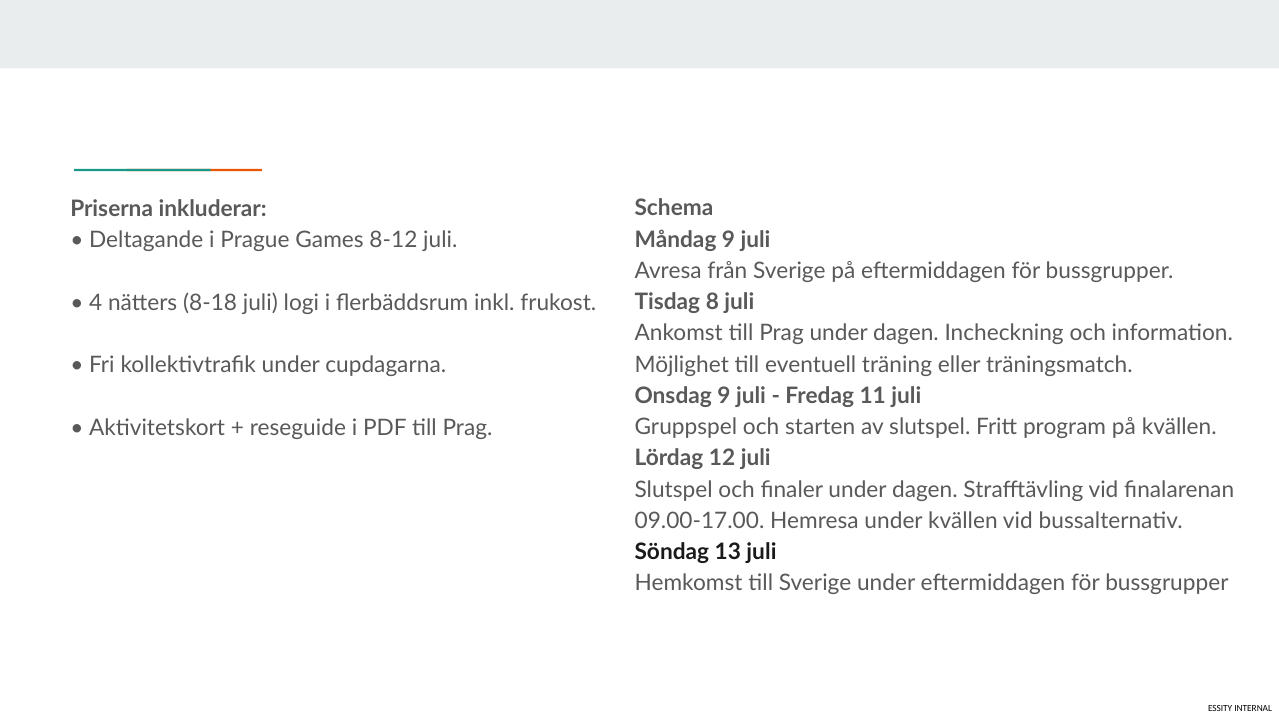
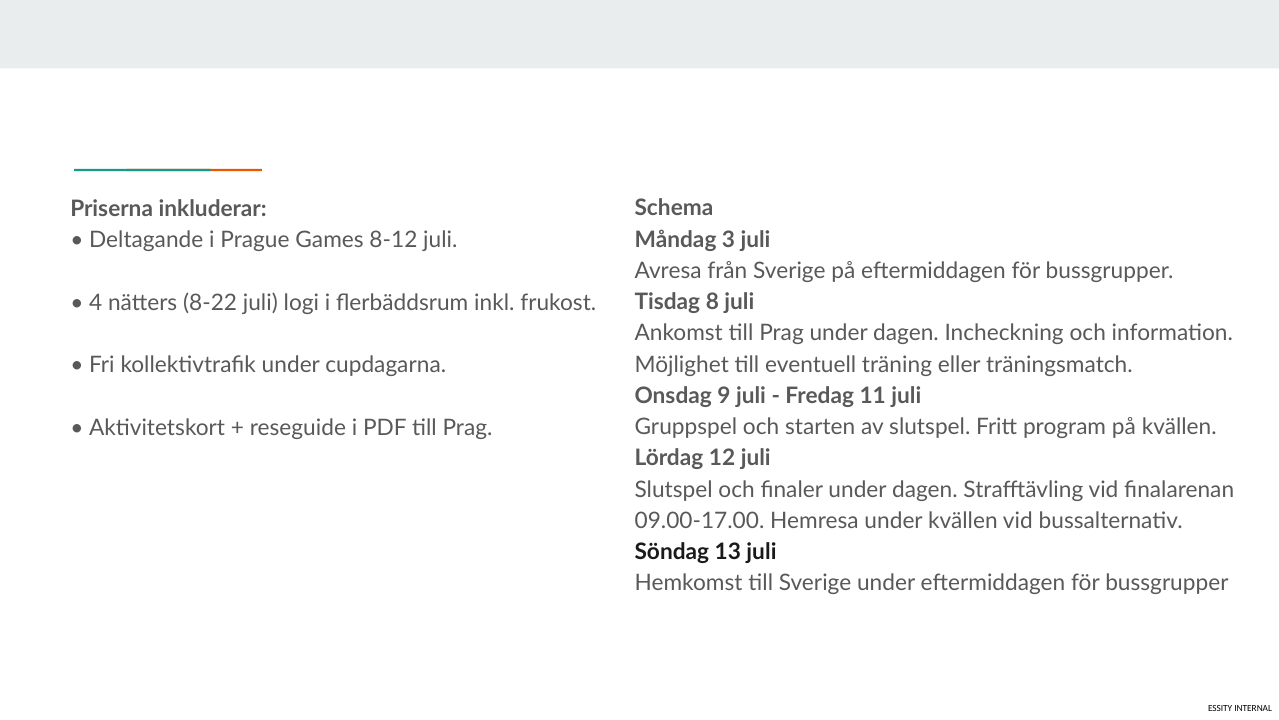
Måndag 9: 9 -> 3 (728, 239)
8-18: 8-18 -> 8-22 (210, 302)
